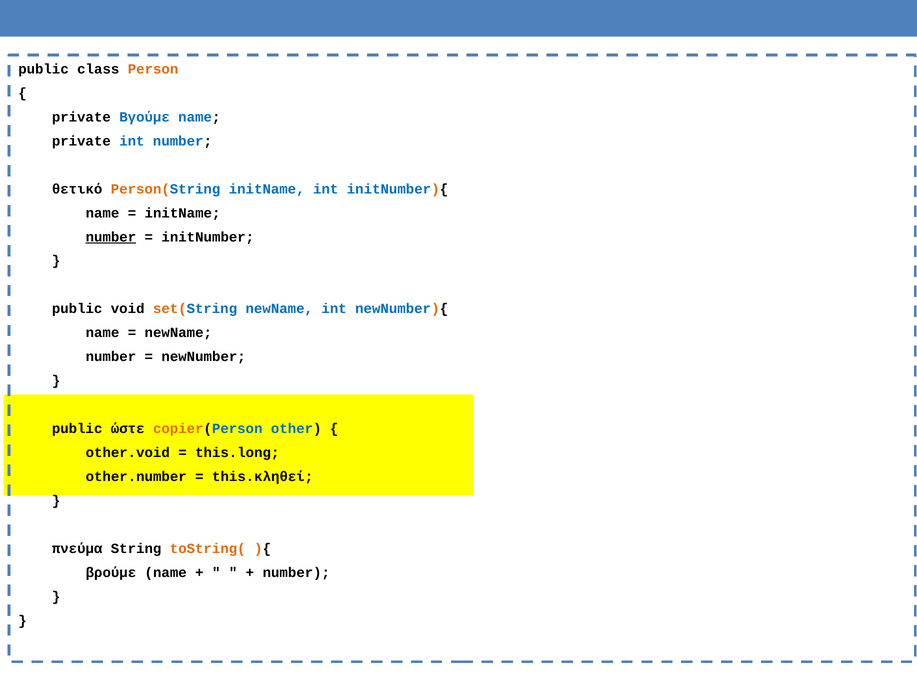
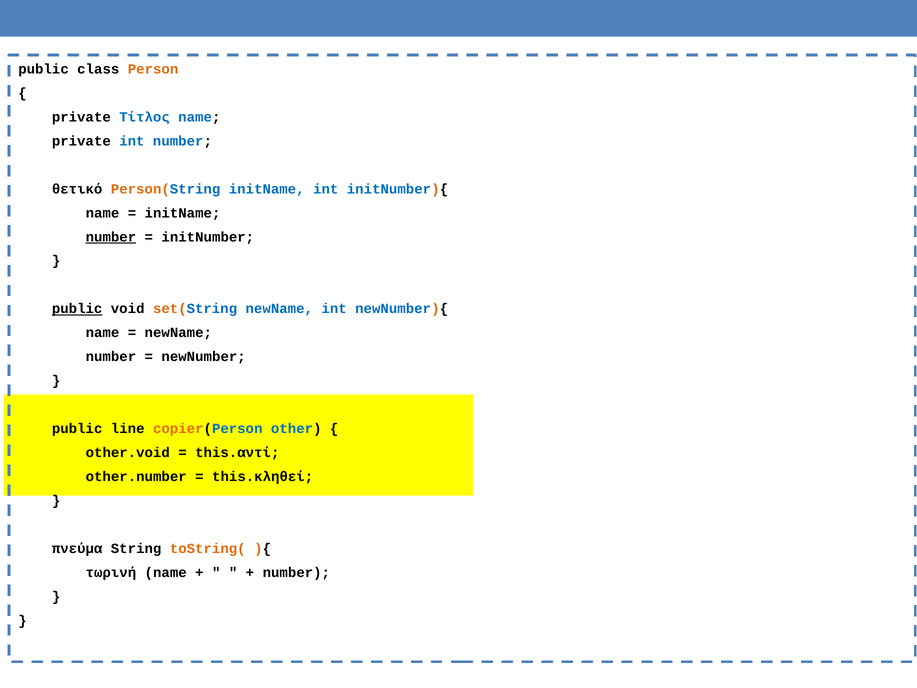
Βγούμε: Βγούμε -> Τίτλος (145, 117)
public underline: none -> present (77, 309)
ώστε: ώστε -> line (128, 429)
this.long: this.long -> this.αντί (237, 453)
βρούμε: βρούμε -> τωρινή (111, 572)
